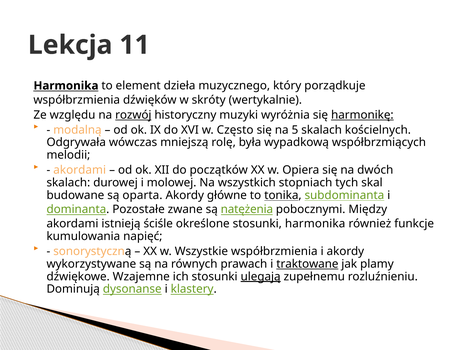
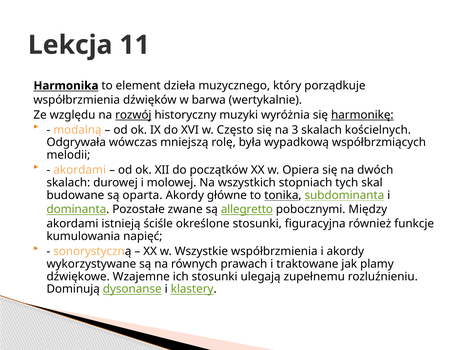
skróty: skróty -> barwa (209, 100)
5: 5 -> 3 (295, 130)
natężenia: natężenia -> allegretto (247, 209)
stosunki harmonika: harmonika -> figuracyjna (315, 223)
traktowane underline: present -> none (307, 264)
ulegają underline: present -> none (261, 276)
